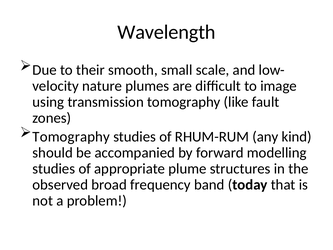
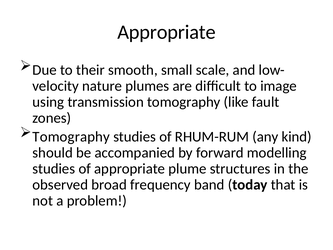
Wavelength: Wavelength -> Appropriate (167, 32)
